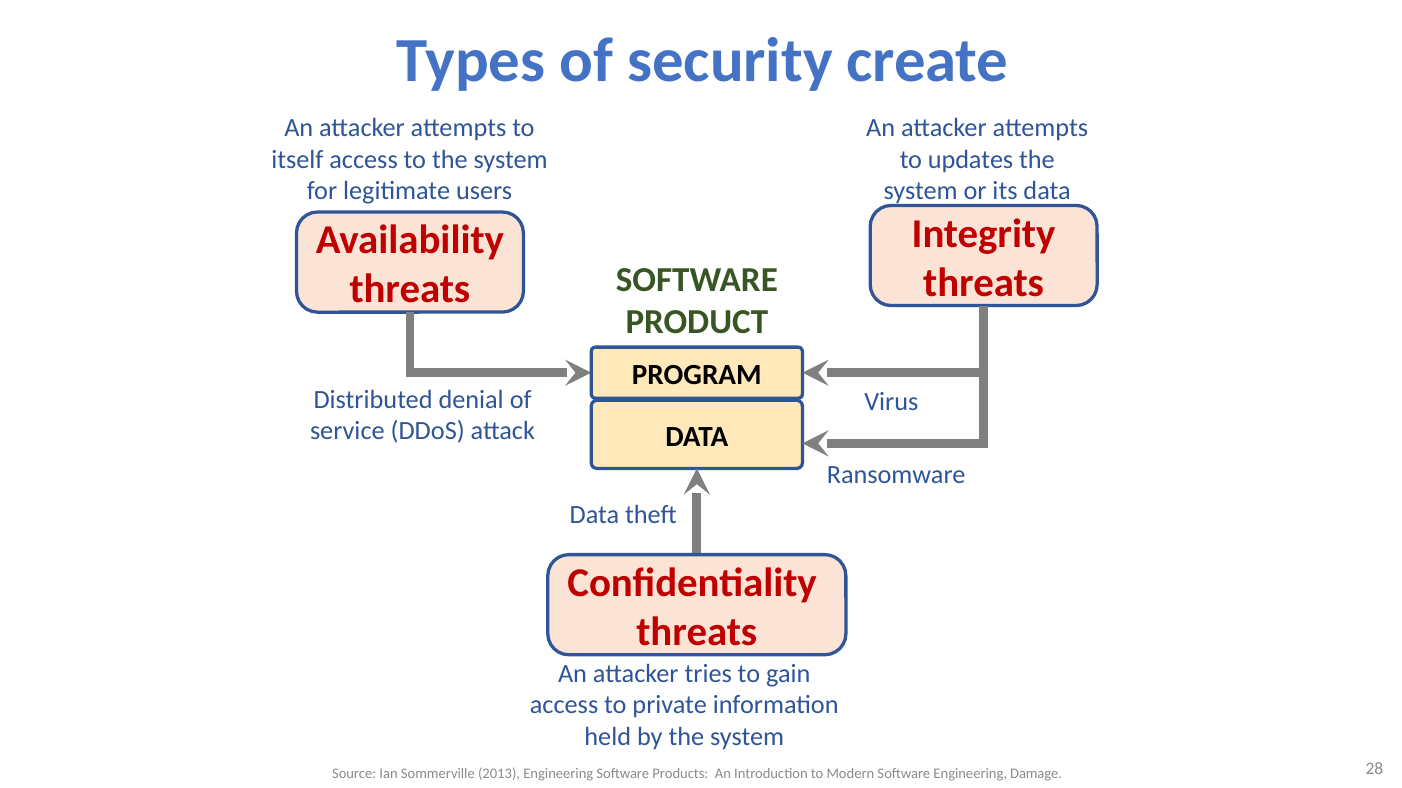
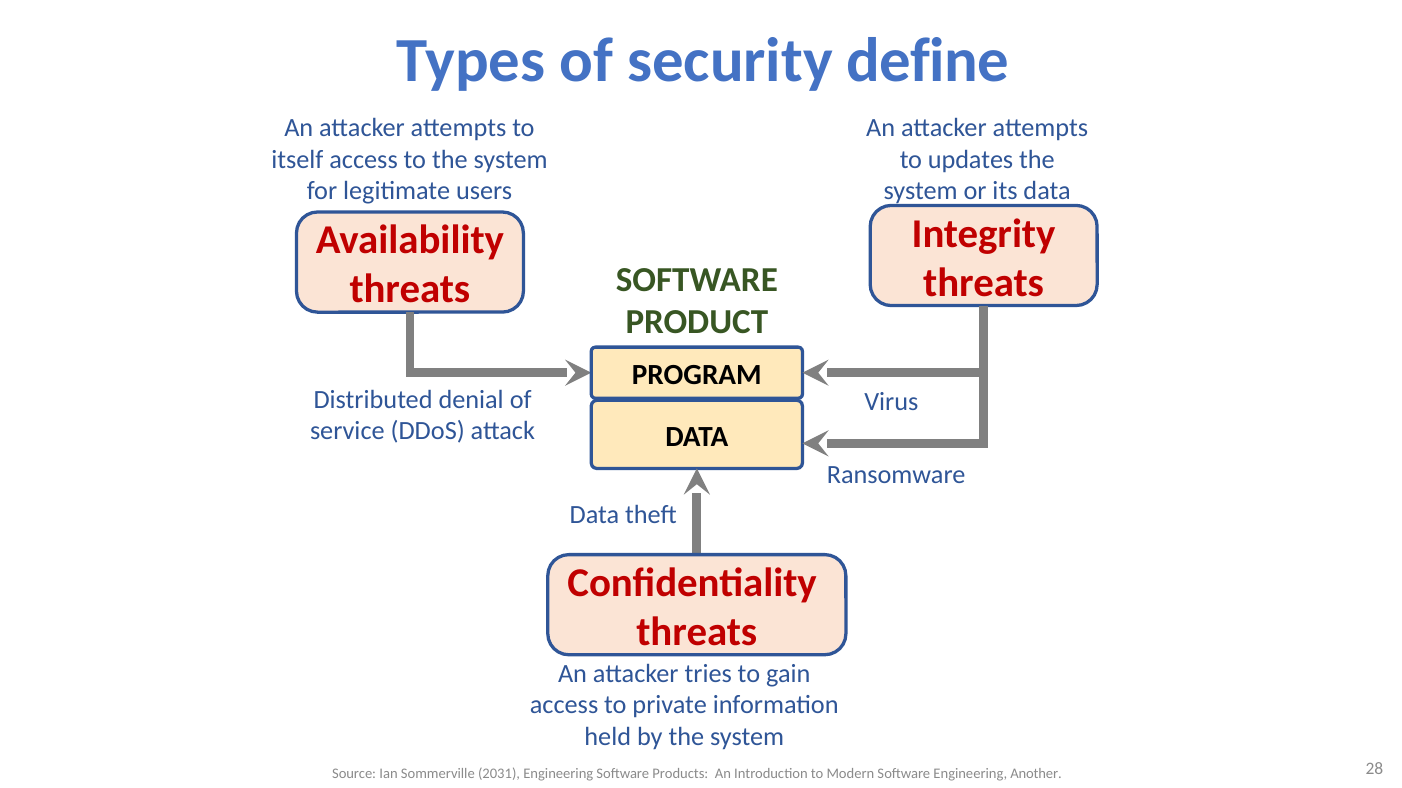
create: create -> define (928, 61)
2013: 2013 -> 2031 (499, 775)
Damage: Damage -> Another (1036, 775)
